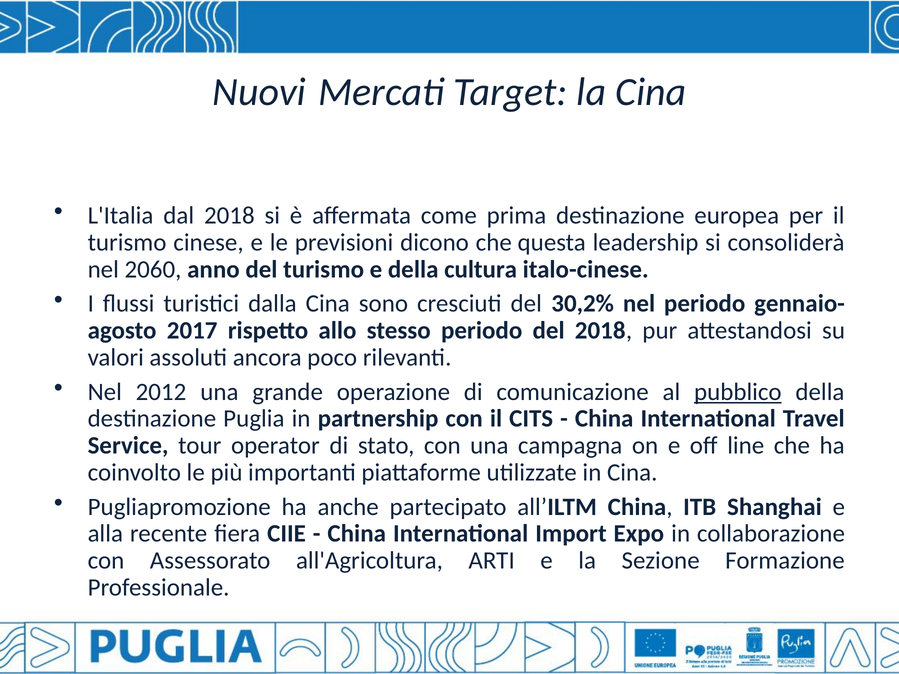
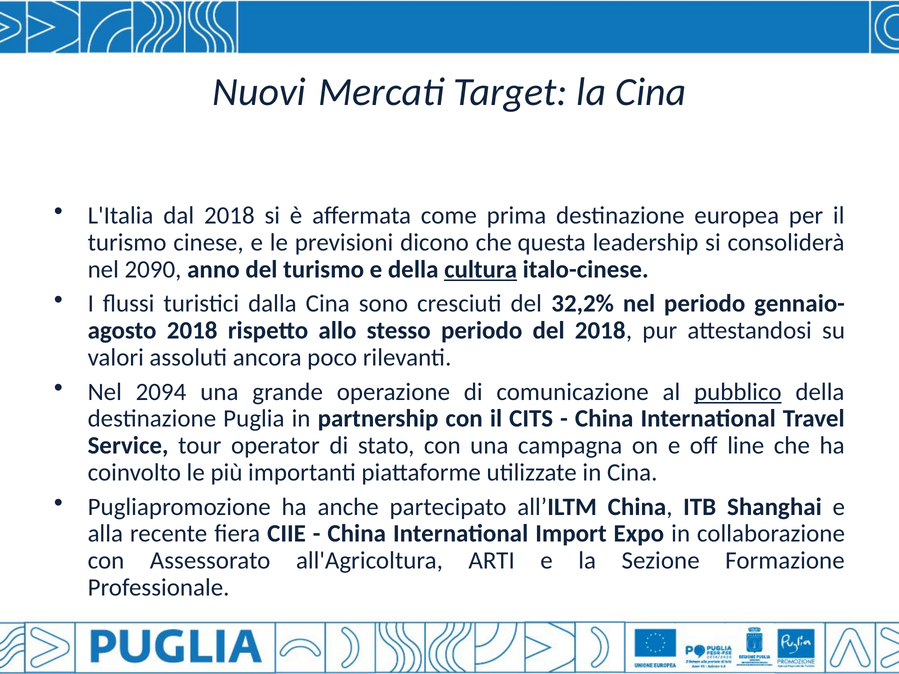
2060: 2060 -> 2090 (153, 270)
cultura underline: none -> present (481, 270)
30,2%: 30,2% -> 32,2% (583, 304)
2017: 2017 -> 2018 (192, 331)
2012: 2012 -> 2094 (161, 392)
